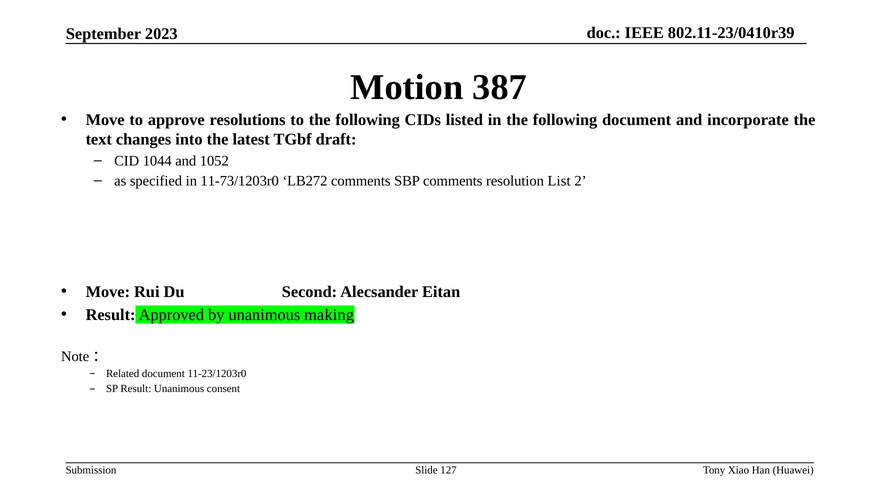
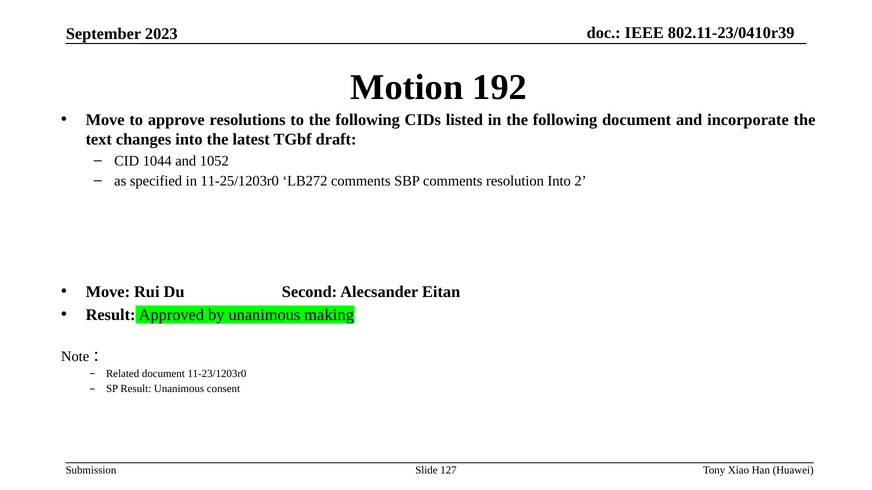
387: 387 -> 192 (500, 88)
11-73/1203r0: 11-73/1203r0 -> 11-25/1203r0 (240, 181)
resolution List: List -> Into (559, 181)
